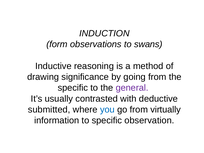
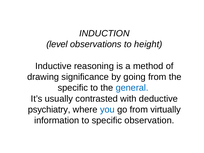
form: form -> level (57, 44)
swans: swans -> height (148, 44)
general colour: purple -> blue (132, 88)
submitted: submitted -> psychiatry (49, 110)
